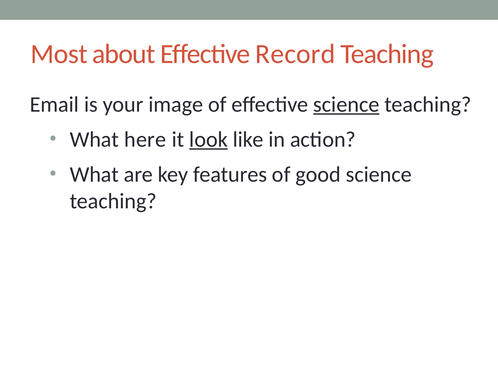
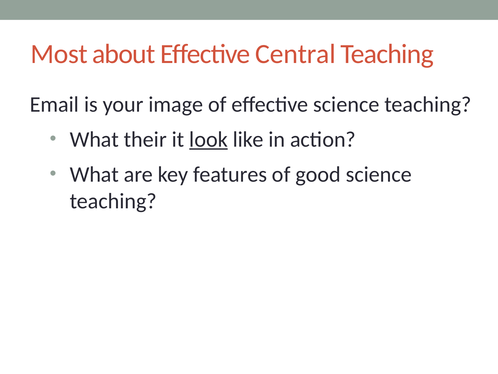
Record: Record -> Central (295, 54)
science underline: present -> none (346, 104)
here: here -> their (145, 139)
